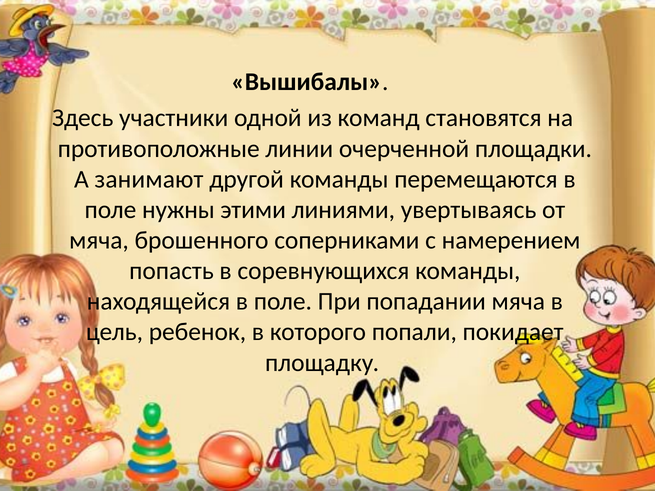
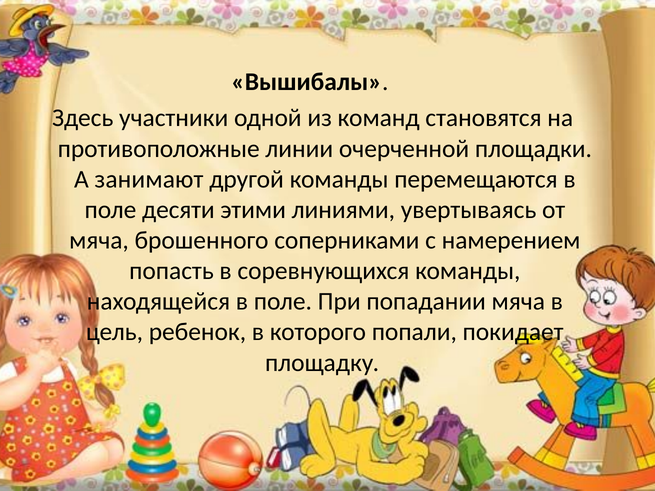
нужны: нужны -> десяти (178, 210)
